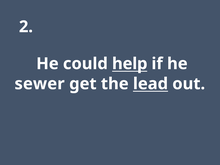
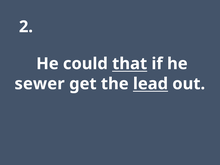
help: help -> that (130, 64)
